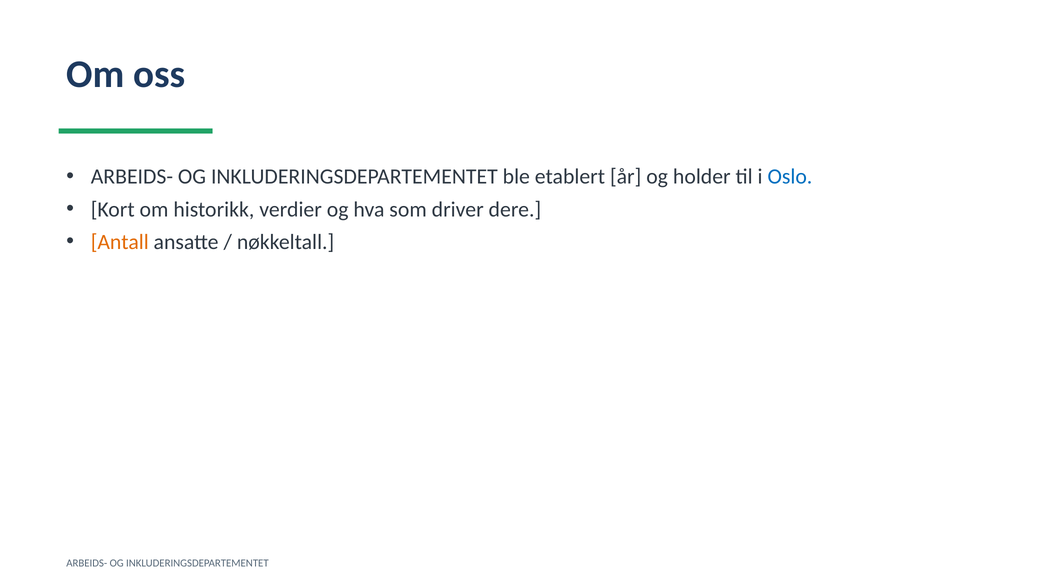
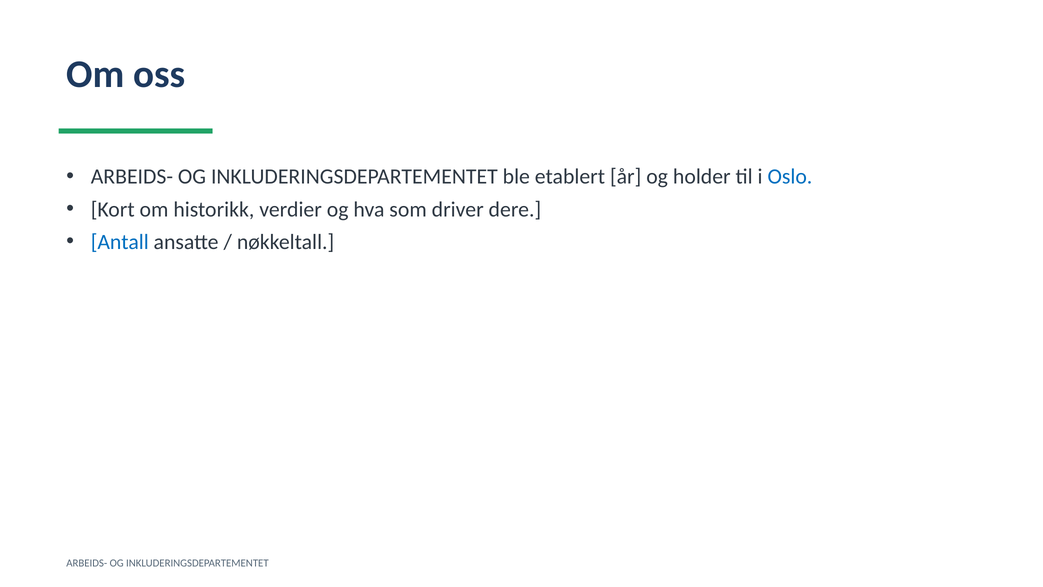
Antall colour: orange -> blue (120, 242)
